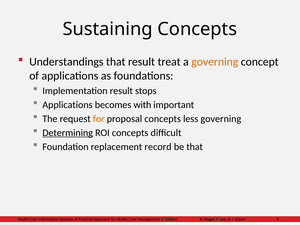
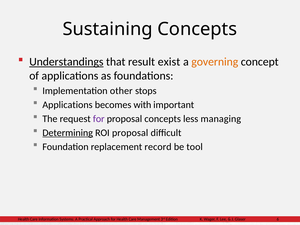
Understandings underline: none -> present (66, 62)
treat: treat -> exist (169, 62)
Implementation result: result -> other (121, 91)
for colour: orange -> purple (99, 119)
less governing: governing -> managing (221, 119)
ROI concepts: concepts -> proposal (130, 133)
be that: that -> tool (195, 147)
